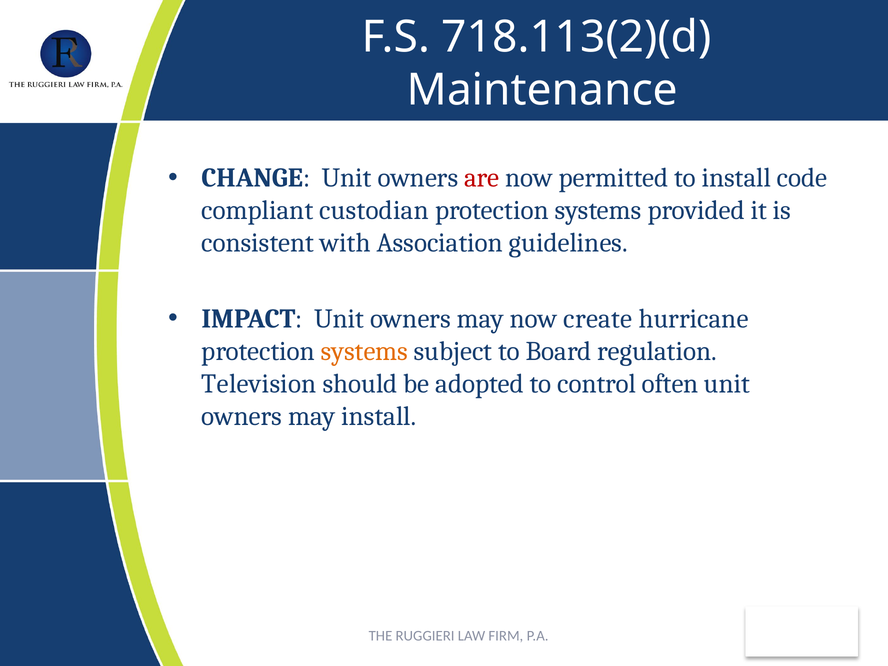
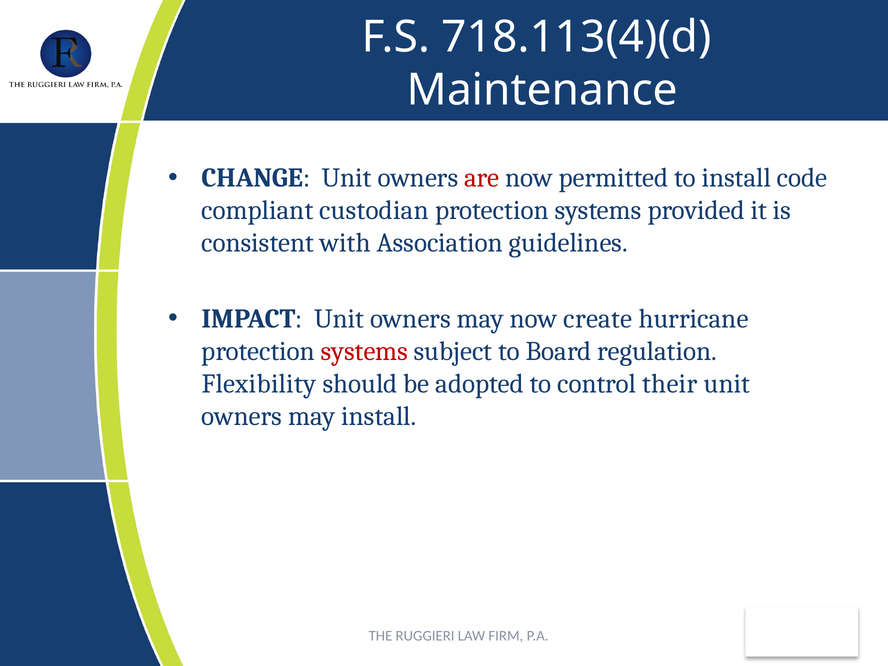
718.113(2)(d: 718.113(2)(d -> 718.113(4)(d (577, 37)
systems colour: orange -> red (365, 351)
Television: Television -> Flexibility (259, 384)
often: often -> their (670, 384)
